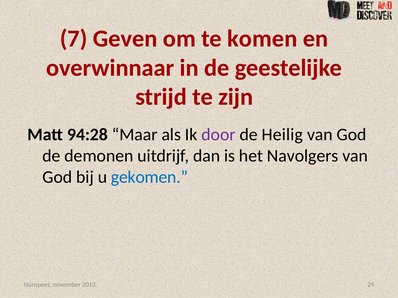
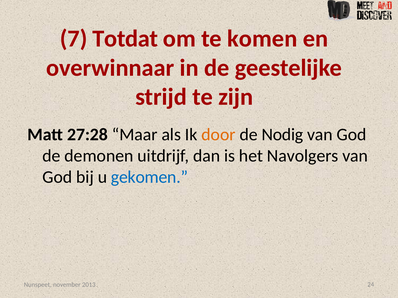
Geven: Geven -> Totdat (125, 39)
94:28: 94:28 -> 27:28 (87, 135)
door colour: purple -> orange (219, 135)
Heilig: Heilig -> Nodig (282, 135)
